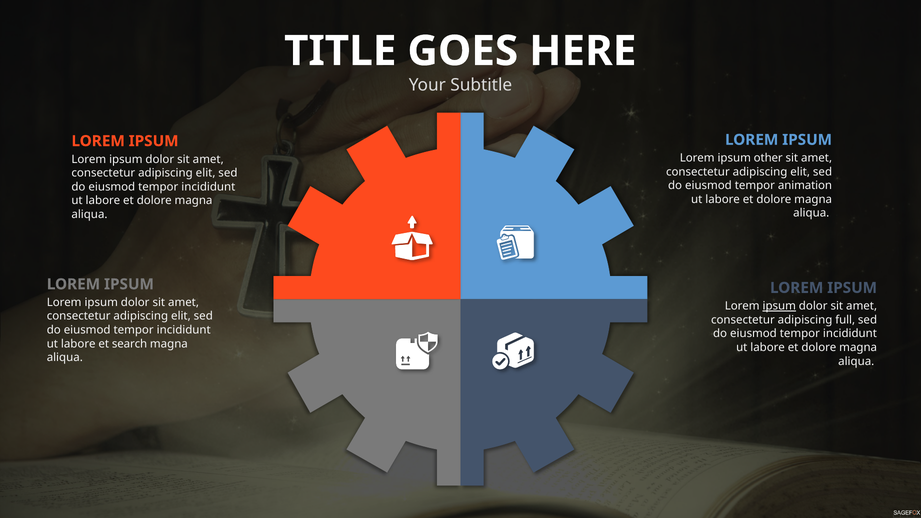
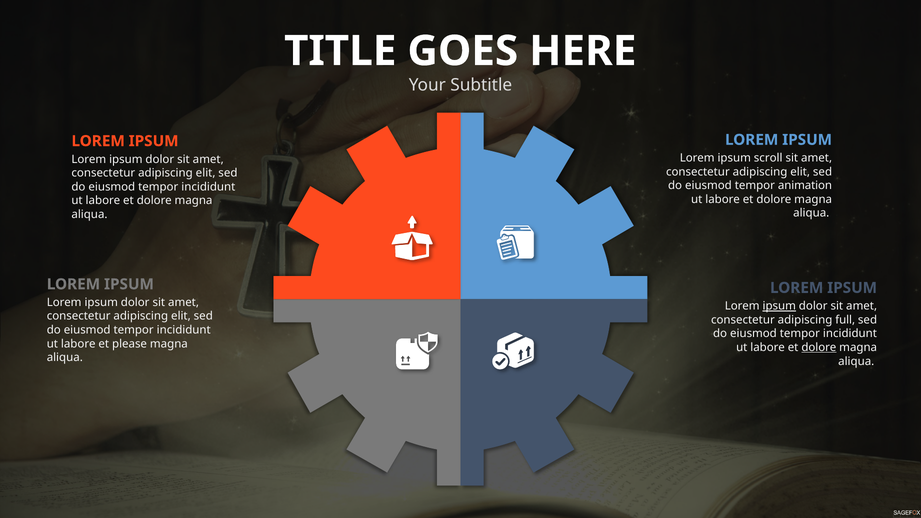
other: other -> scroll (768, 158)
search: search -> please (130, 344)
dolore underline: none -> present (819, 347)
